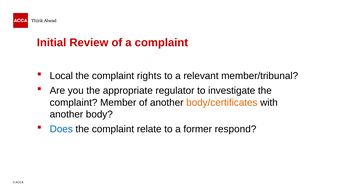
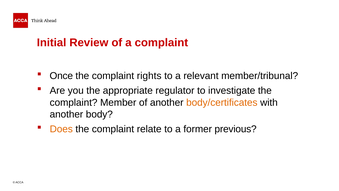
Local: Local -> Once (61, 76)
Does colour: blue -> orange (61, 129)
respond: respond -> previous (236, 129)
